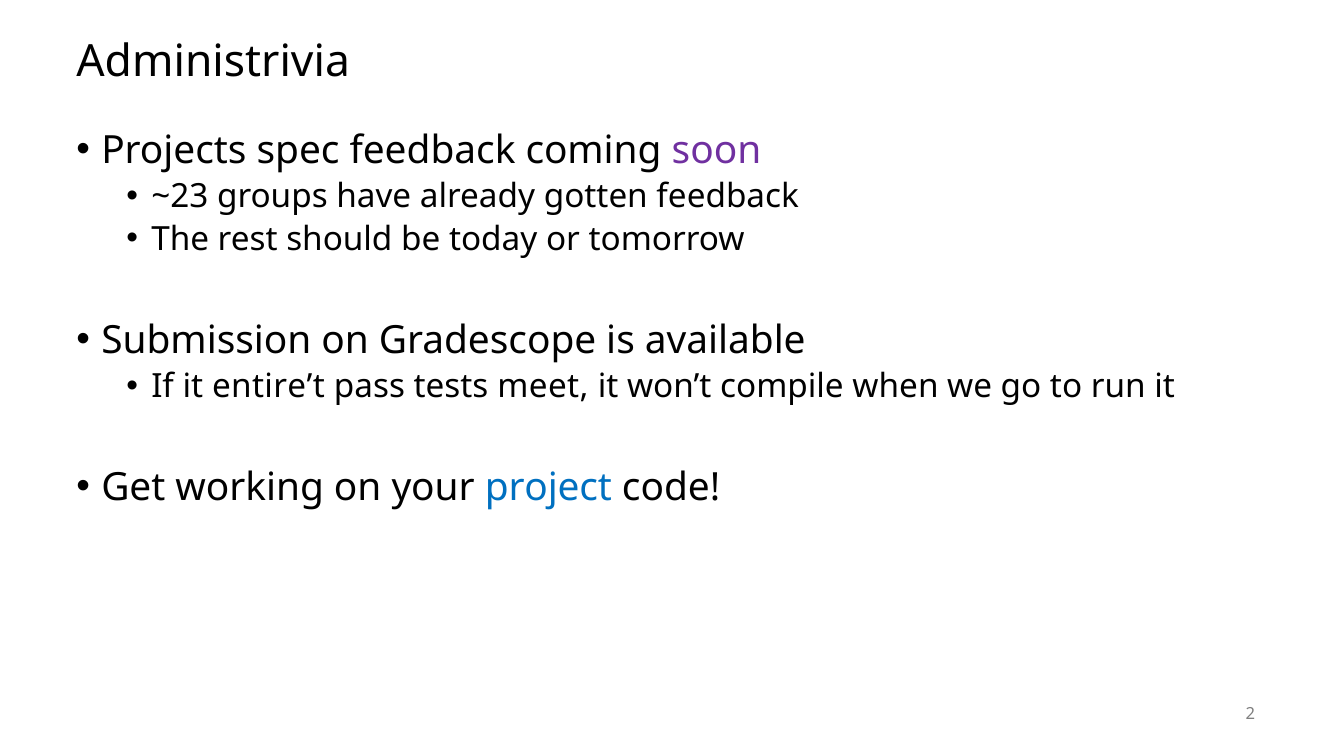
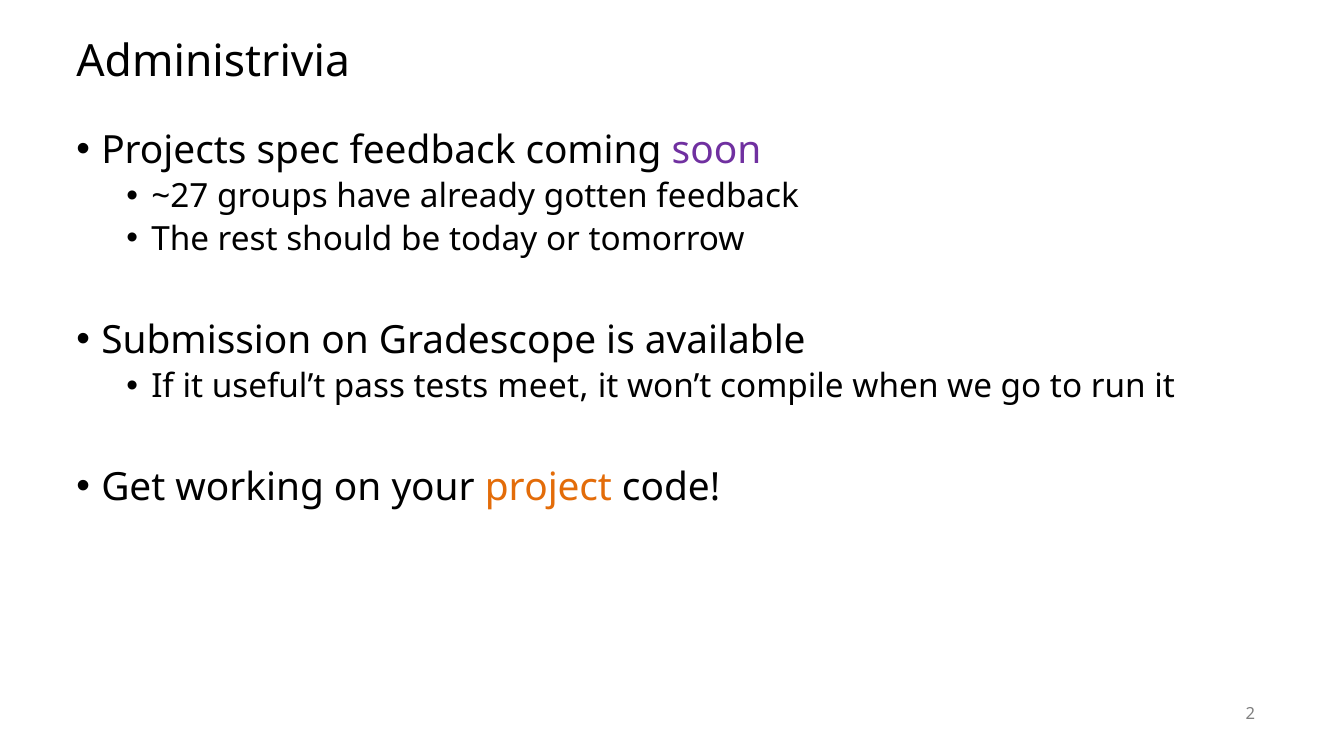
~23: ~23 -> ~27 (180, 197)
entire’t: entire’t -> useful’t (269, 387)
project colour: blue -> orange (548, 488)
